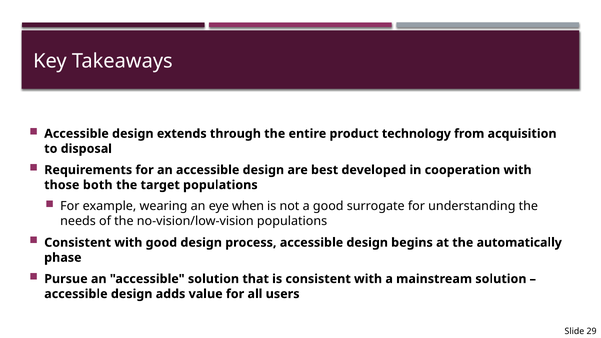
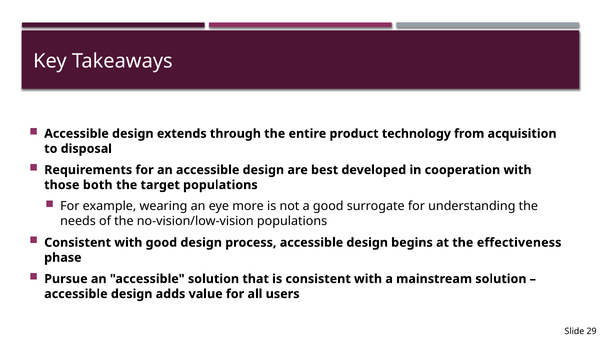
when: when -> more (248, 206)
automatically: automatically -> effectiveness (519, 243)
